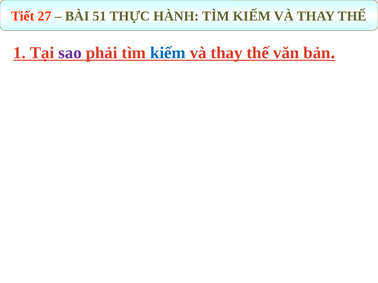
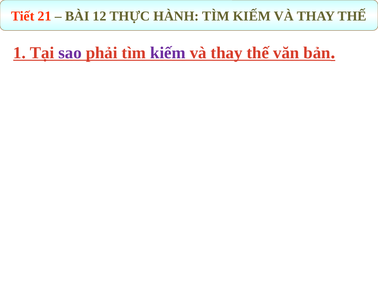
27: 27 -> 21 (45, 16)
51: 51 -> 12 (100, 16)
kiếm colour: blue -> purple (168, 53)
